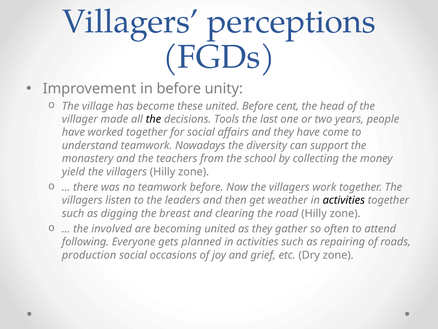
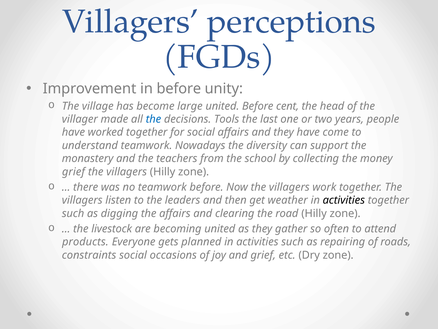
these: these -> large (190, 106)
the colour: black -> blue (153, 119)
yield: yield -> grief (73, 172)
the breast: breast -> affairs (175, 213)
involved: involved -> livestock (112, 229)
following: following -> products (85, 242)
production: production -> constraints (89, 255)
